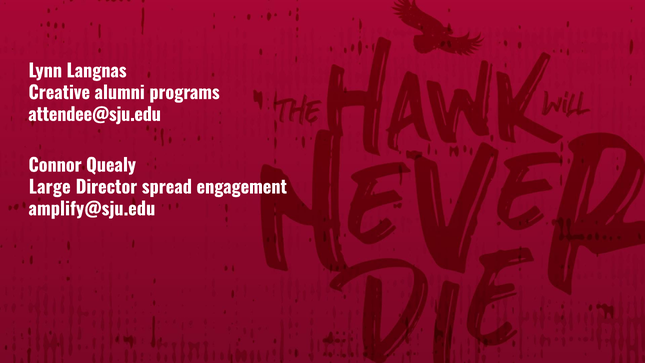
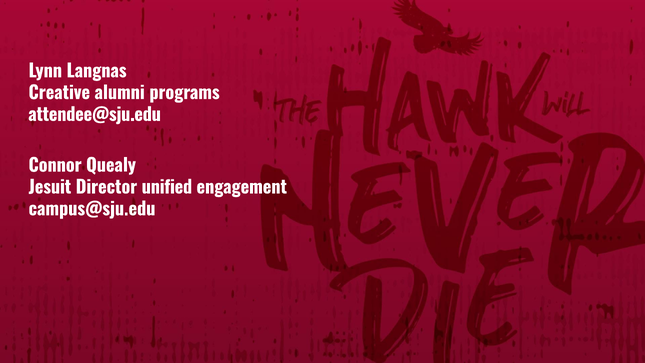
Large: Large -> Jesuit (50, 187)
spread: spread -> unified (167, 187)
amplify@sju.edu: amplify@sju.edu -> campus@sju.edu (92, 209)
